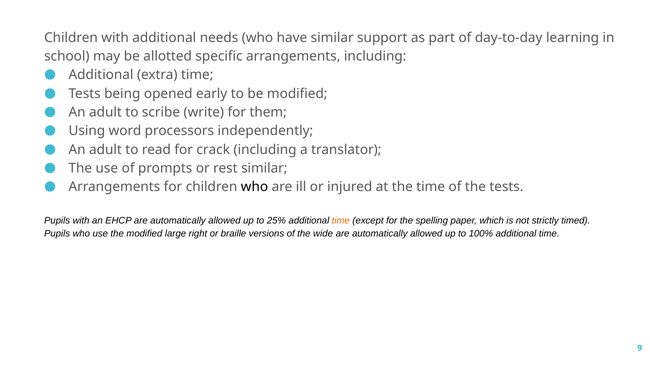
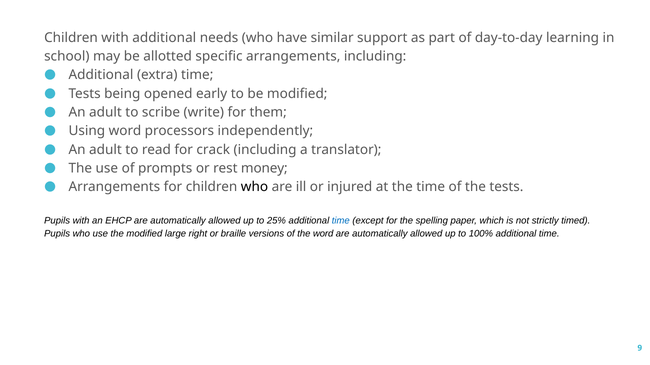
rest similar: similar -> money (264, 169)
time colour: orange -> blue (341, 221)
the wide: wide -> word (323, 234)
